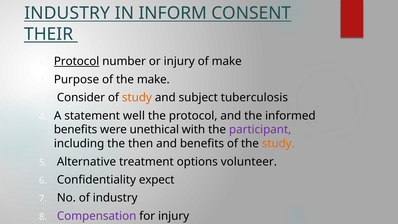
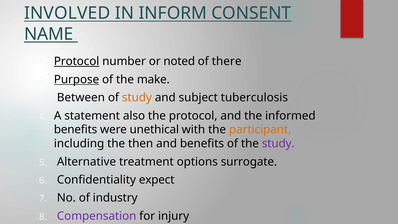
INDUSTRY: INDUSTRY -> INVOLVED (67, 13)
THEIR: THEIR -> NAME (49, 34)
or injury: injury -> noted (179, 61)
of make: make -> there (227, 61)
Purpose underline: none -> present (77, 79)
Consider: Consider -> Between (81, 98)
well: well -> also (134, 116)
participant colour: purple -> orange (260, 130)
study colour: orange -> purple (278, 144)
volunteer: volunteer -> surrogate (249, 162)
